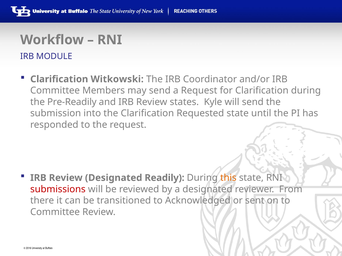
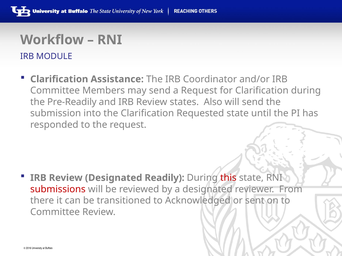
Witkowski: Witkowski -> Assistance (117, 79)
Kyle: Kyle -> Also (213, 102)
this colour: orange -> red (228, 178)
